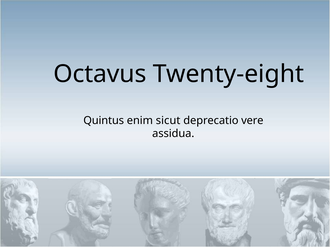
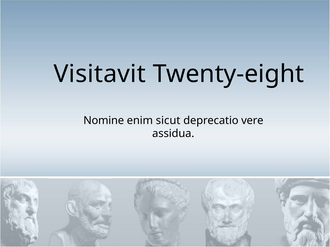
Octavus: Octavus -> Visitavit (100, 74)
Quintus: Quintus -> Nomine (104, 121)
